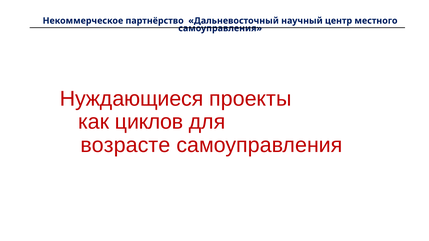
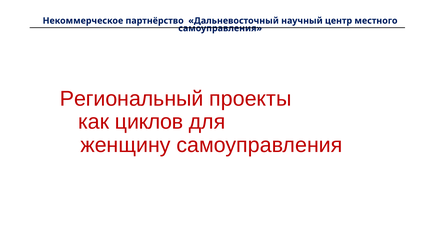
Нуждающиеся: Нуждающиеся -> Региональный (132, 99)
возрасте: возрасте -> женщину (125, 145)
